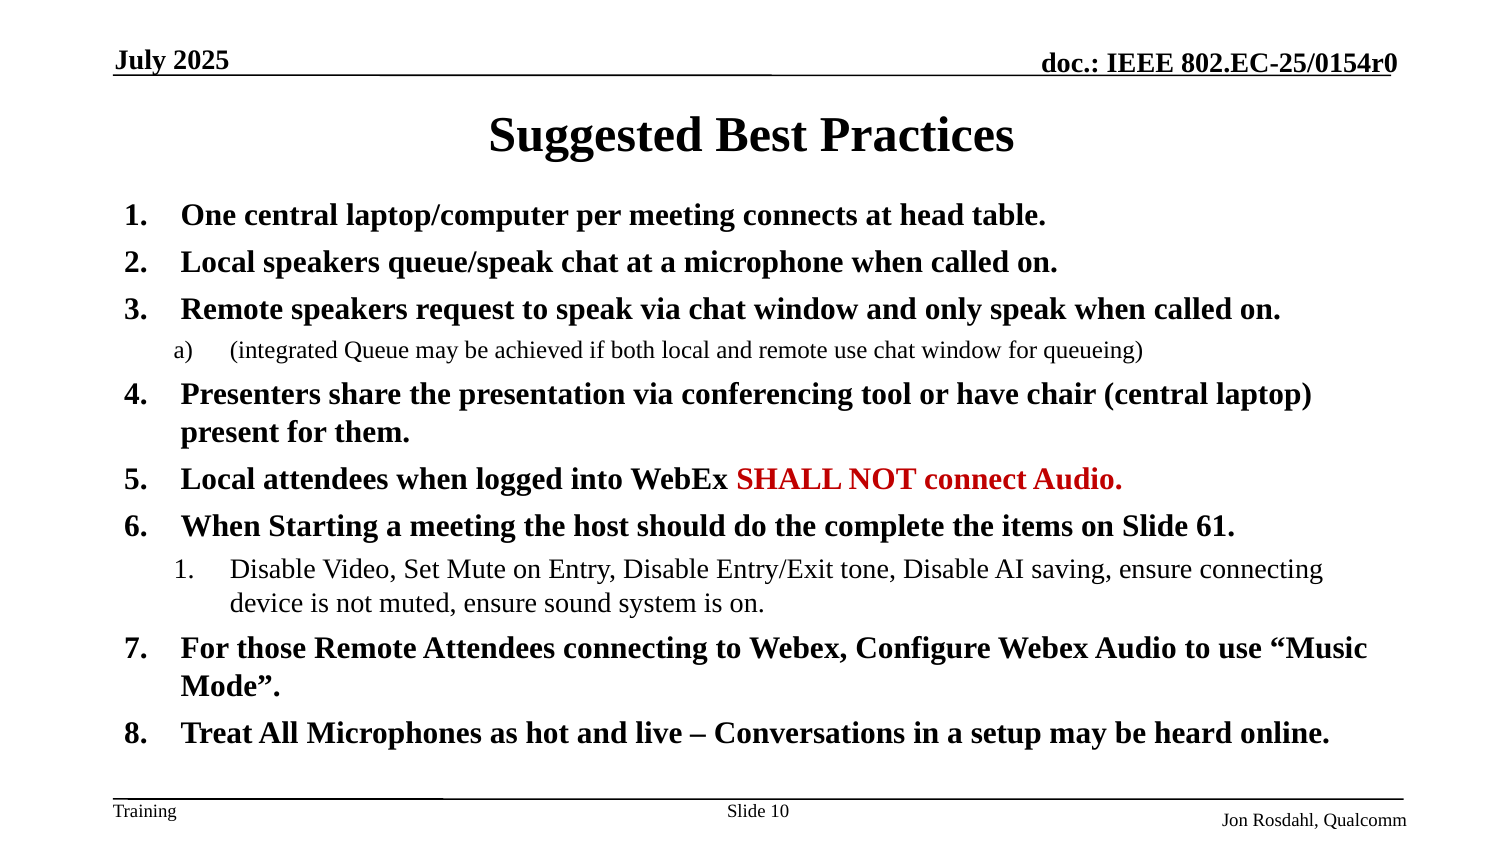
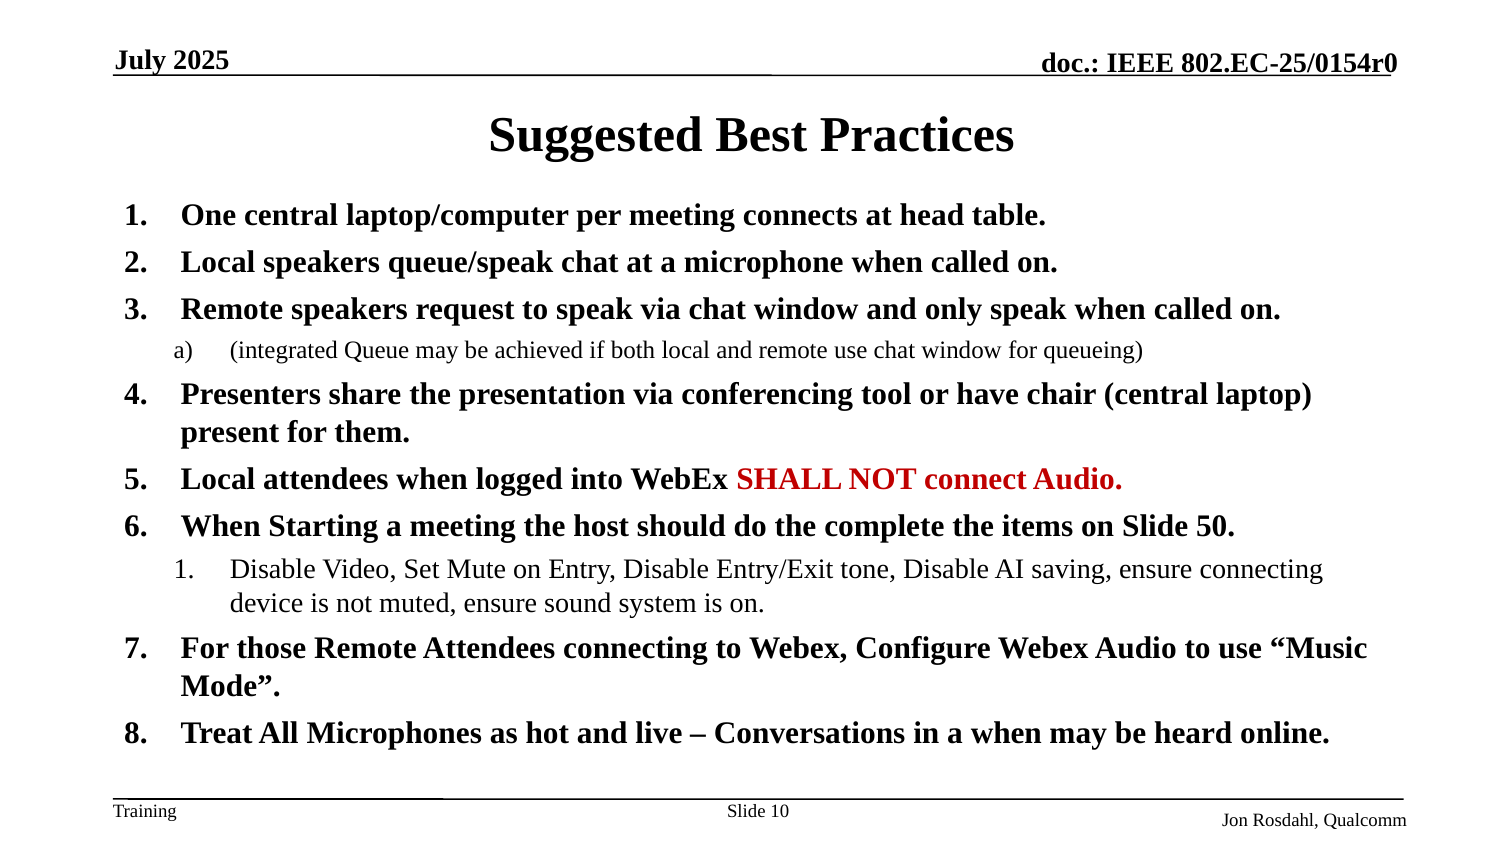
61: 61 -> 50 (1216, 526)
a setup: setup -> when (1006, 733)
